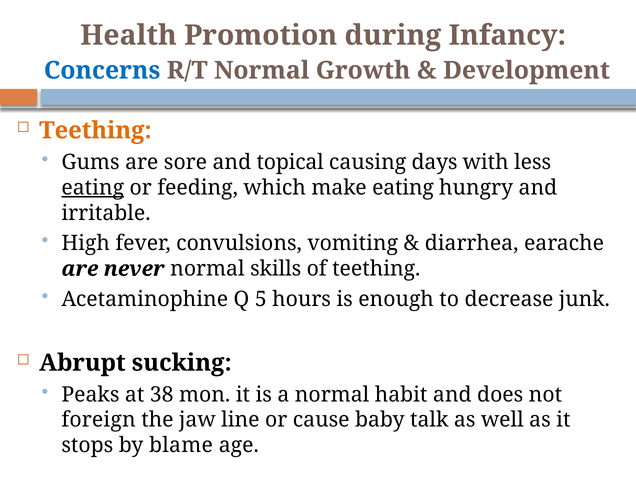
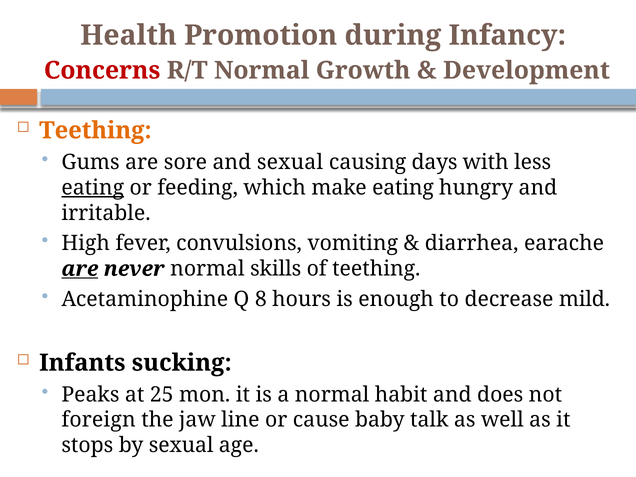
Concerns colour: blue -> red (102, 70)
and topical: topical -> sexual (290, 162)
are underline: none -> present (80, 269)
5: 5 -> 8 (261, 299)
junk: junk -> mild (584, 299)
Abrupt: Abrupt -> Infants (82, 363)
38: 38 -> 25 (162, 395)
by blame: blame -> sexual (181, 445)
